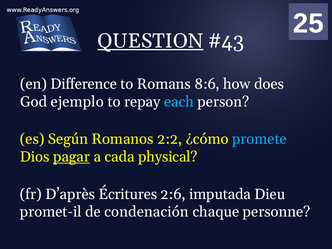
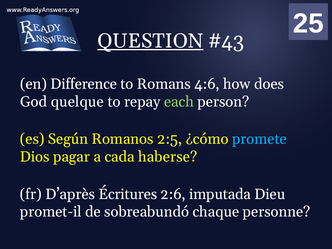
8:6: 8:6 -> 4:6 (207, 84)
ejemplo: ejemplo -> quelque (77, 102)
each colour: light blue -> light green (179, 102)
2:2: 2:2 -> 2:5 (170, 139)
pagar underline: present -> none (72, 157)
physical: physical -> haberse (168, 157)
condenación: condenación -> sobreabundó (147, 212)
